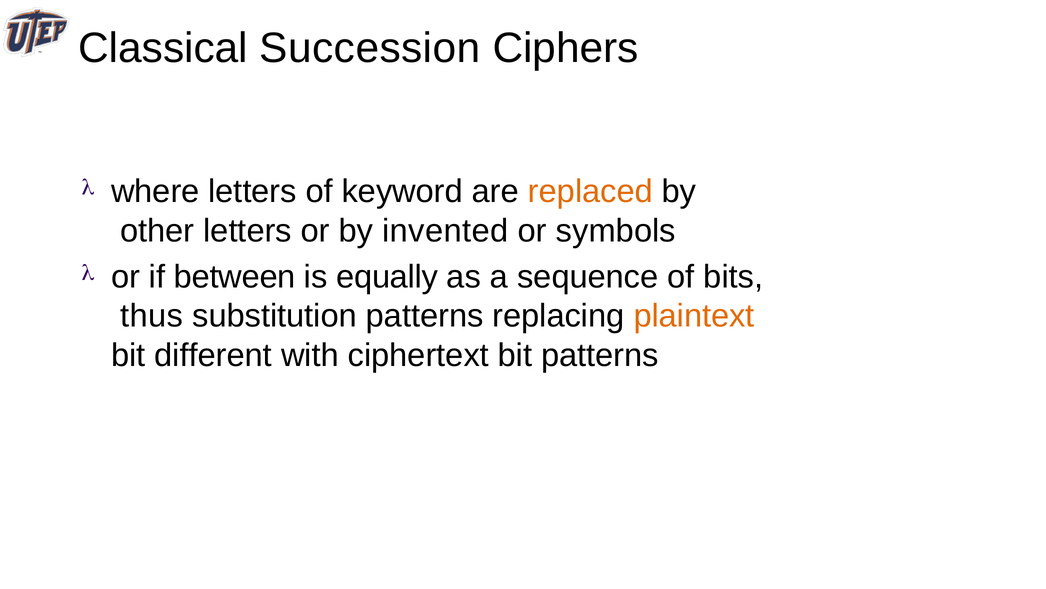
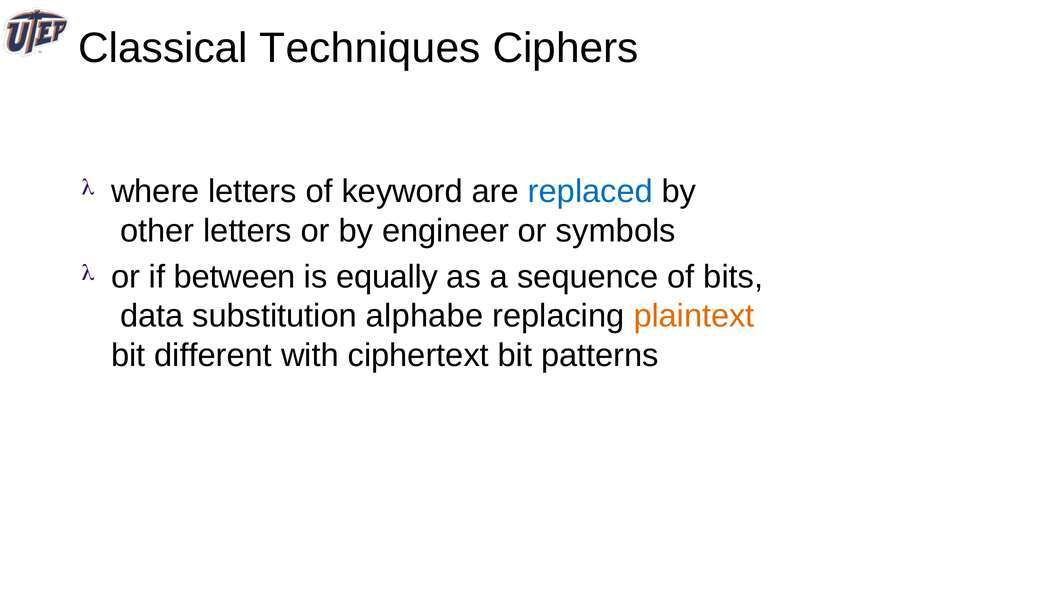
Succession: Succession -> Techniques (370, 48)
replaced colour: orange -> blue (590, 191)
invented: invented -> engineer (445, 230)
thus: thus -> data (152, 316)
substitution patterns: patterns -> alphabe (425, 316)
